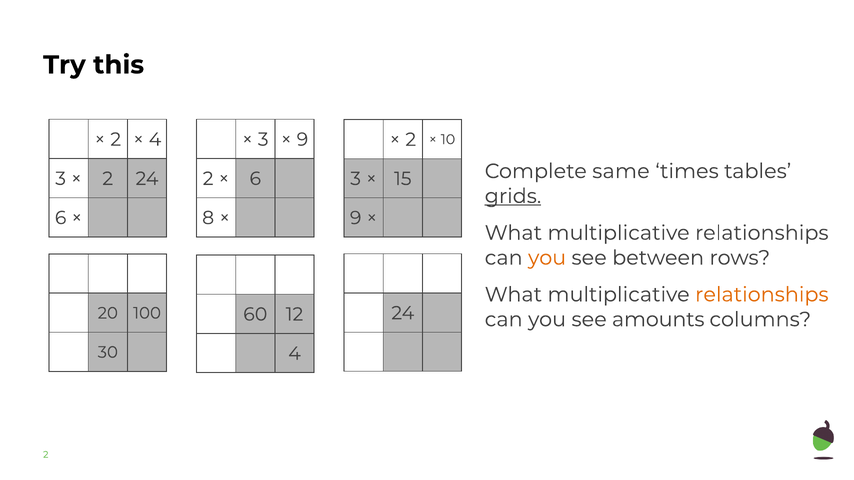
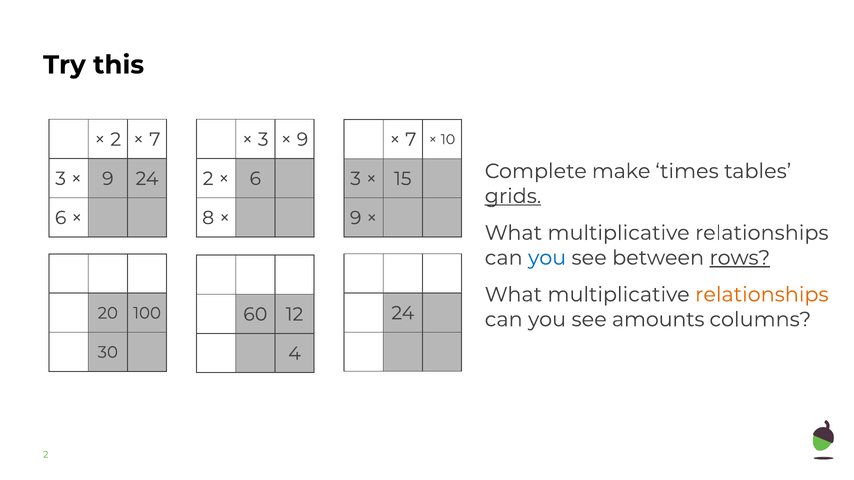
4: 4 -> 7 (155, 140)
2: 2 -> 7 (411, 140)
same: same -> make (621, 171)
2: 2 -> 9 (108, 179)
you colour: orange -> blue (547, 258)
rows underline: none -> present (740, 258)
